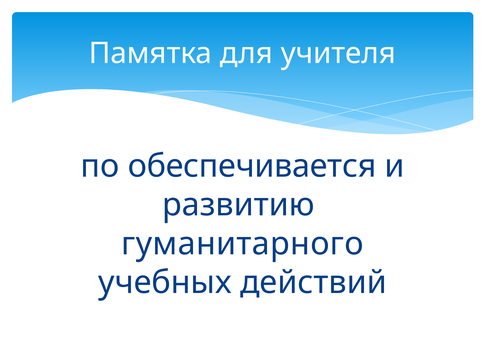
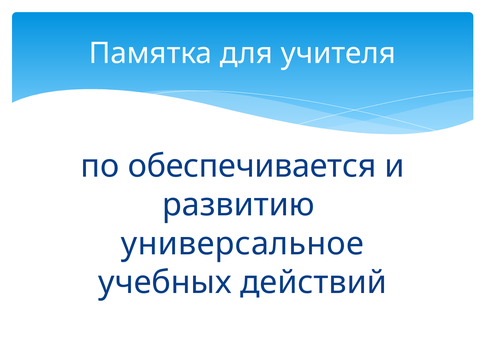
гуманитарного: гуманитарного -> универсальное (242, 244)
